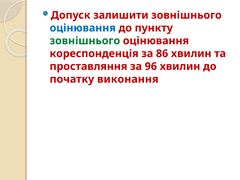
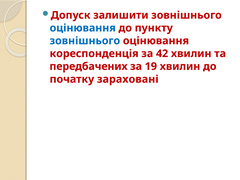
зовнішнього colour: green -> blue (85, 41)
86: 86 -> 42 (162, 54)
проставляння: проставляння -> передбачених (89, 66)
96: 96 -> 19 (151, 66)
виконання: виконання -> зараховані (128, 79)
